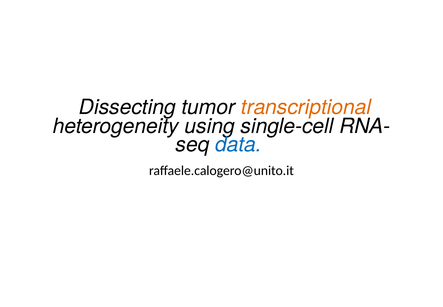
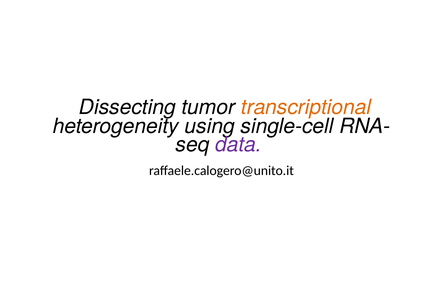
data colour: blue -> purple (238, 144)
